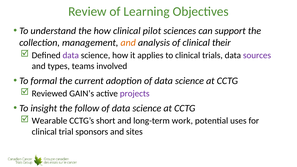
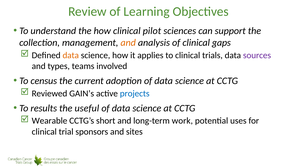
their: their -> gaps (221, 43)
data colour: purple -> orange (71, 55)
formal: formal -> census (44, 81)
projects colour: purple -> blue (135, 93)
insight: insight -> results (44, 108)
follow: follow -> useful (87, 108)
